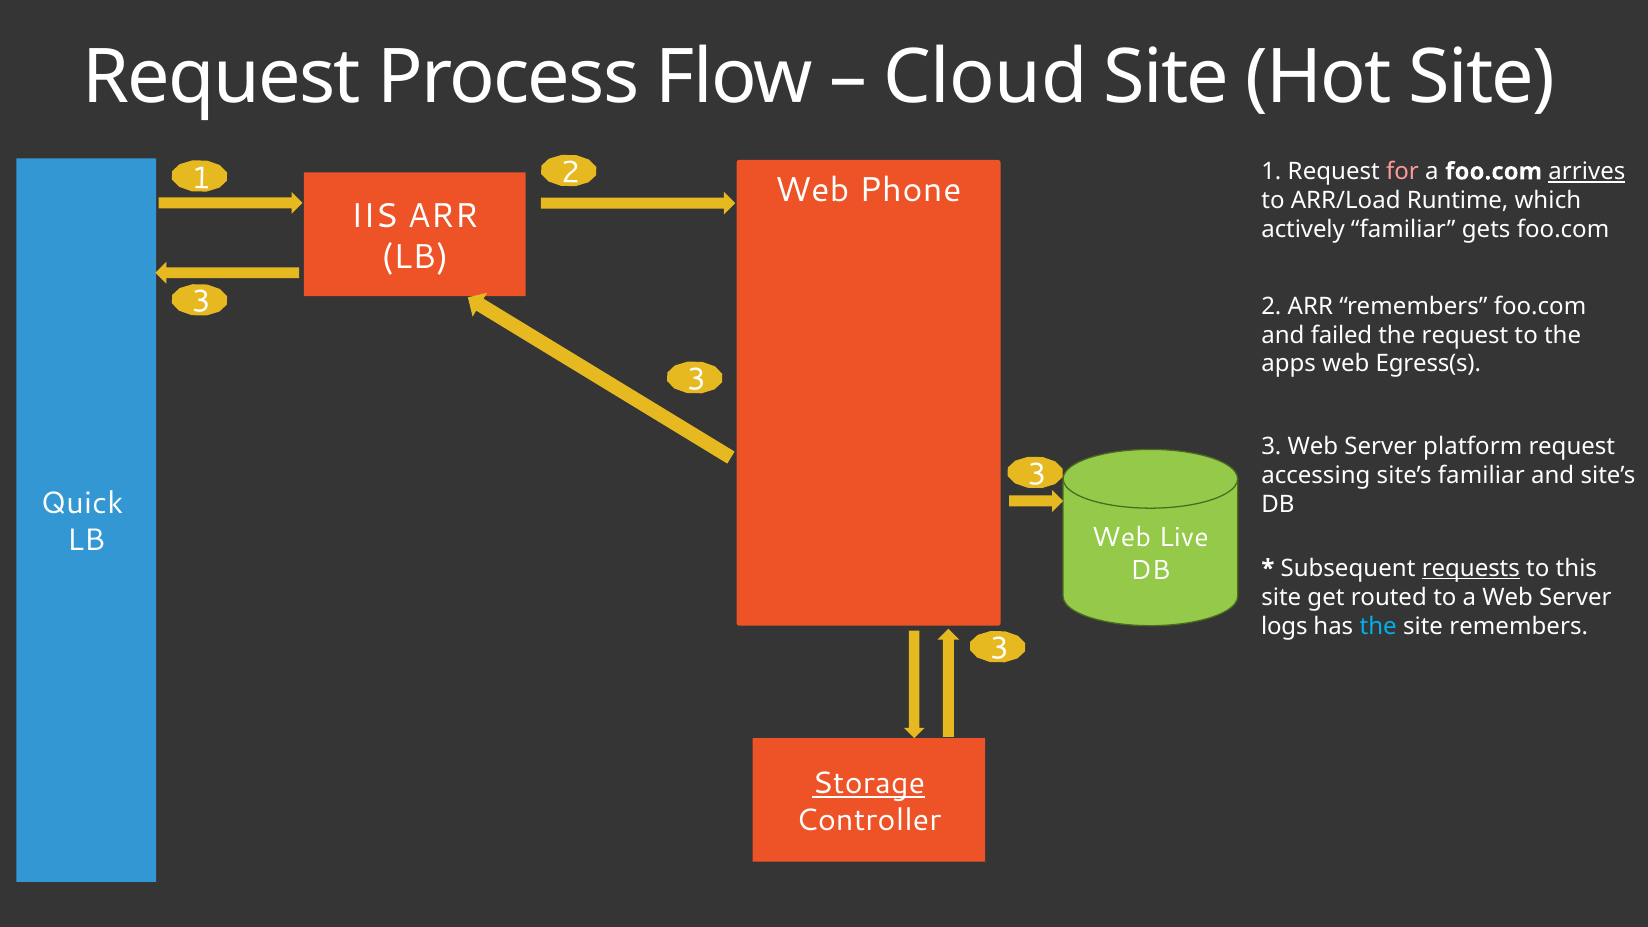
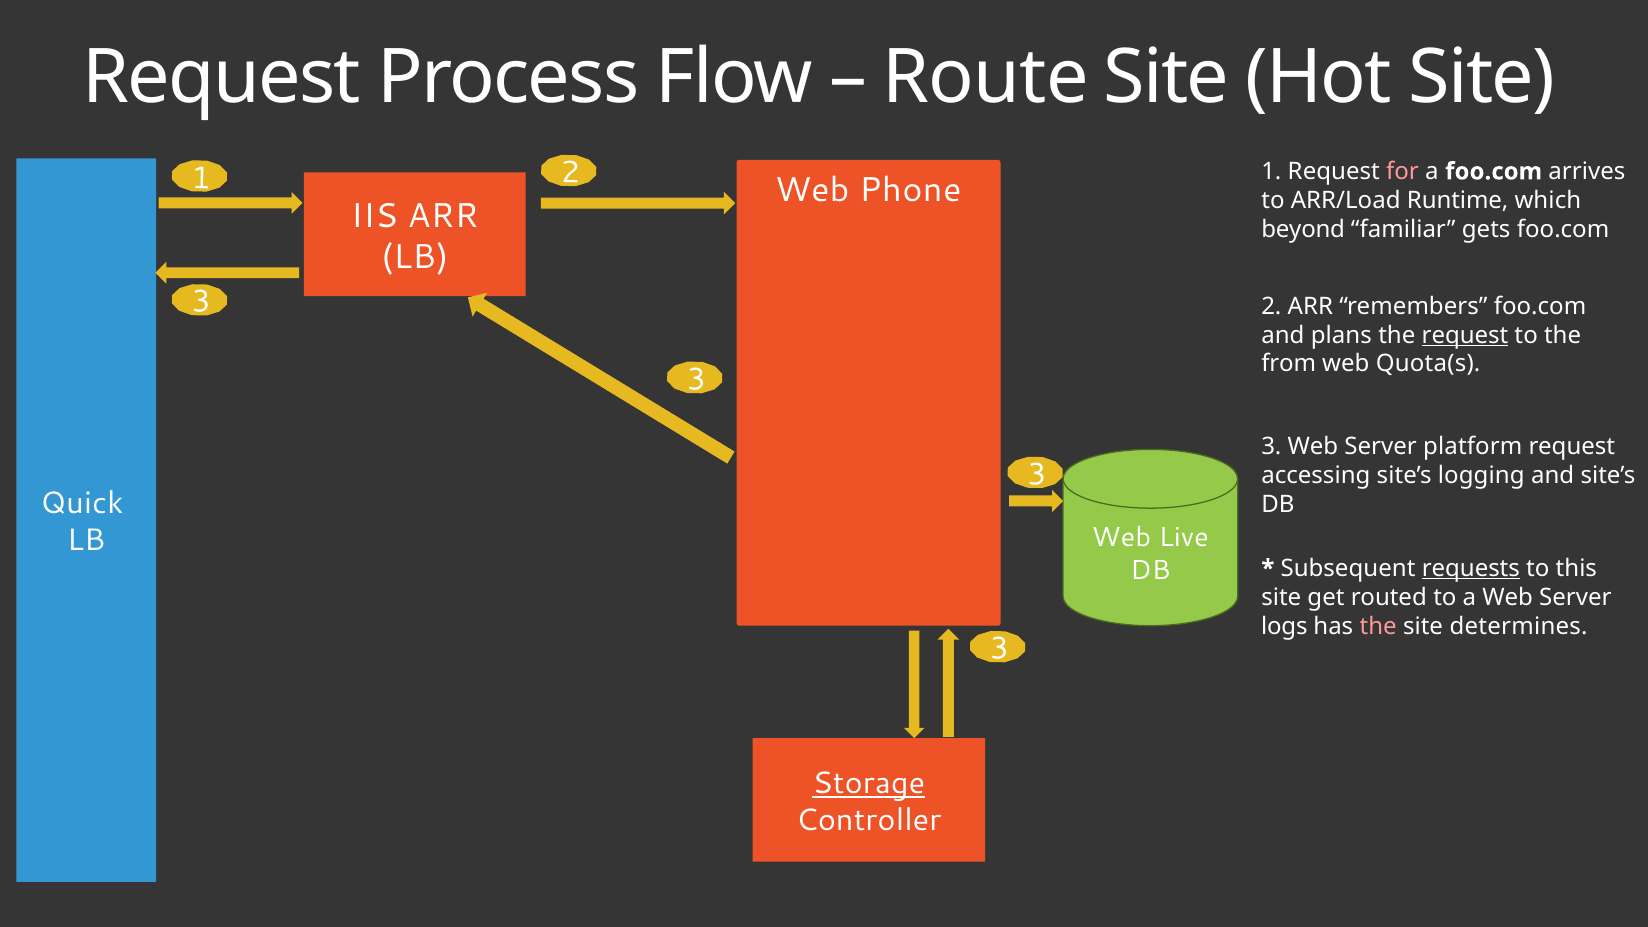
Cloud: Cloud -> Route (986, 77)
arrives underline: present -> none (1587, 172)
actively: actively -> beyond (1303, 229)
failed: failed -> plans (1341, 335)
request underline: none -> present (1465, 335)
apps: apps -> from (1289, 364)
Egress(s: Egress(s -> Quota(s (1428, 364)
site’s familiar: familiar -> logging (1481, 476)
the colour: light blue -> pink (1378, 626)
site remembers: remembers -> determines (1519, 626)
